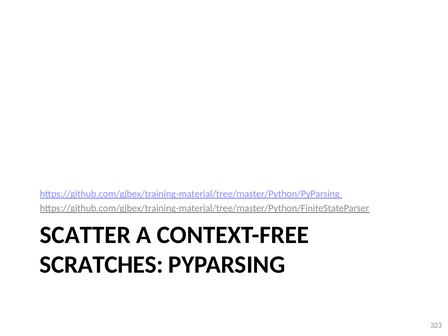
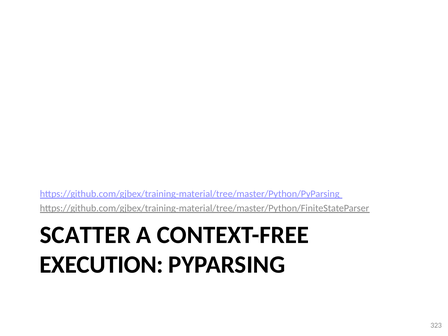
SCRATCHES: SCRATCHES -> EXECUTION (101, 265)
